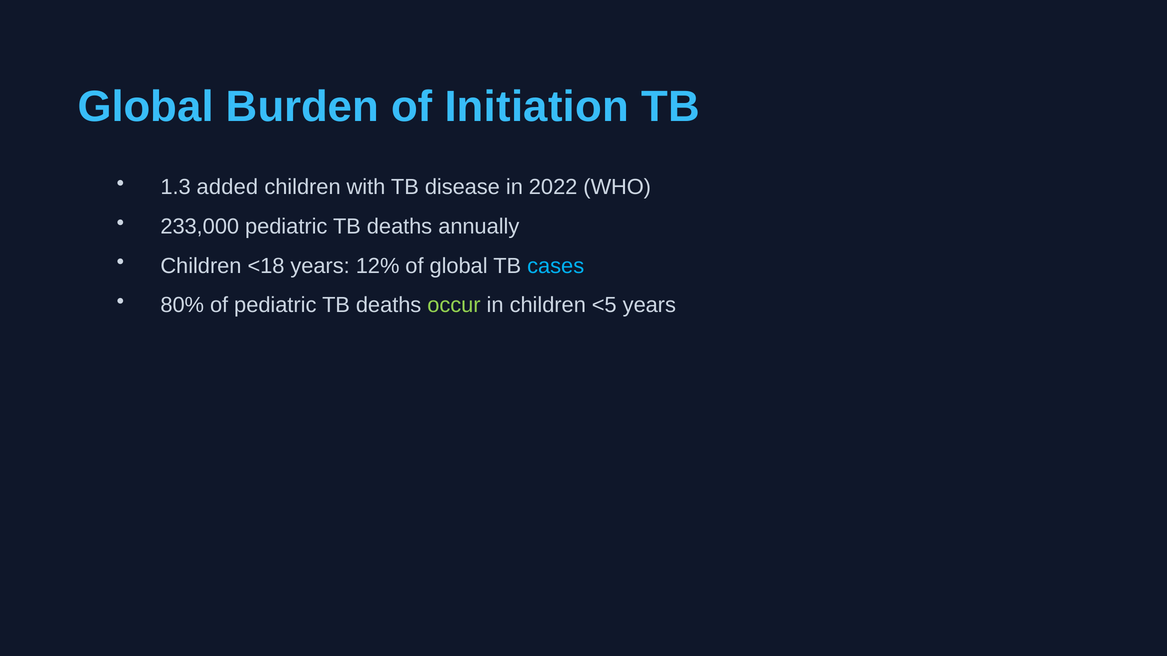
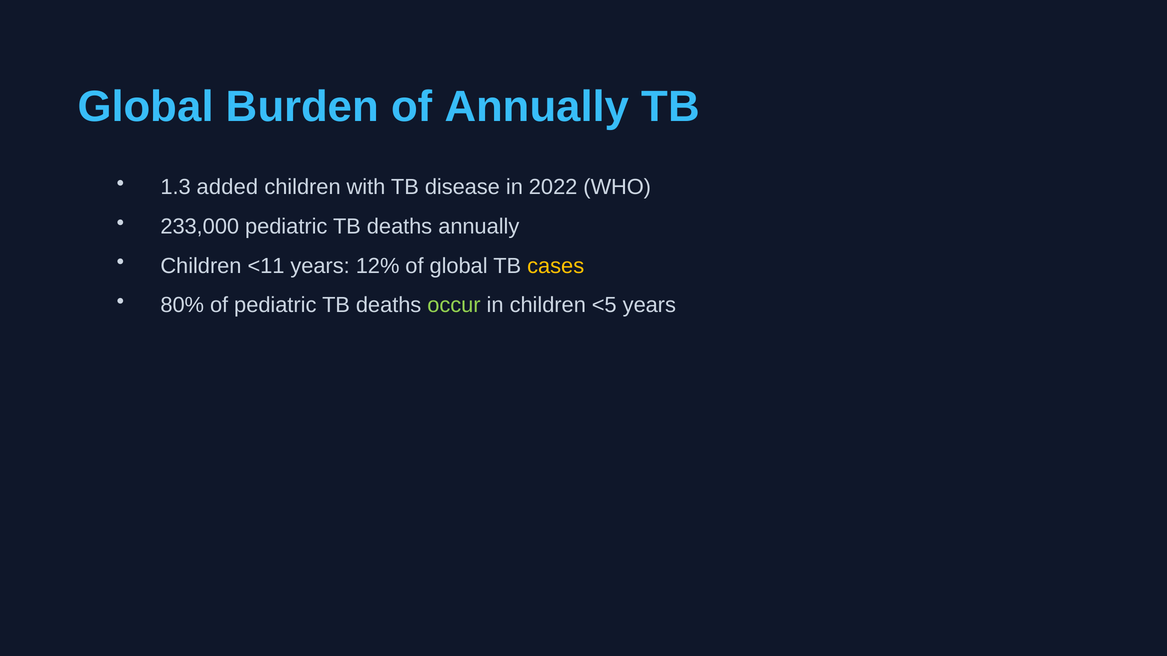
of Initiation: Initiation -> Annually (537, 107)
<18: <18 -> <11 (266, 266)
cases colour: light blue -> yellow (556, 266)
